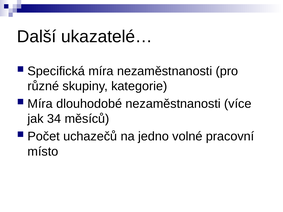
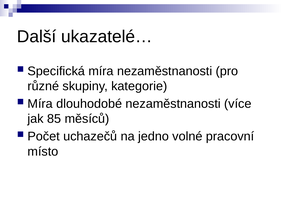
34: 34 -> 85 (54, 119)
